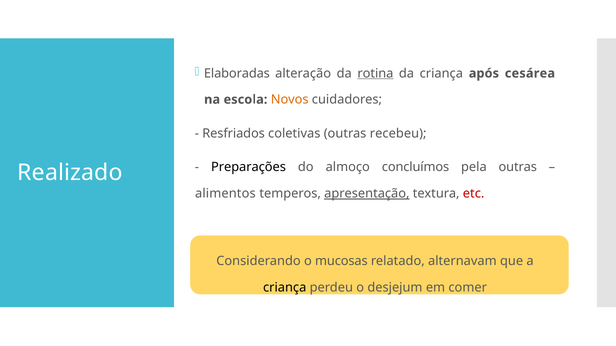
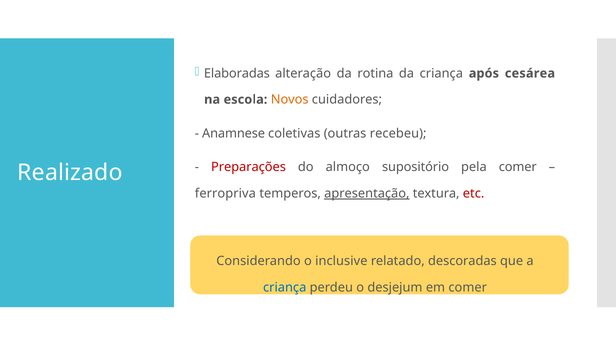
rotina underline: present -> none (375, 73)
Resfriados: Resfriados -> Anamnese (234, 134)
Preparações colour: black -> red (248, 167)
concluímos: concluímos -> supositório (416, 167)
pela outras: outras -> comer (518, 167)
alimentos: alimentos -> ferropriva (225, 194)
mucosas: mucosas -> inclusive (341, 261)
alternavam: alternavam -> descoradas (462, 261)
criança colour: black -> blue (285, 288)
